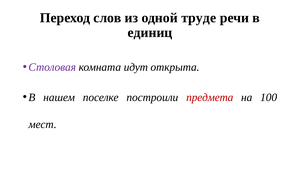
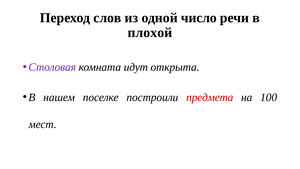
труде: труде -> число (199, 18)
единиц: единиц -> плохой (150, 33)
